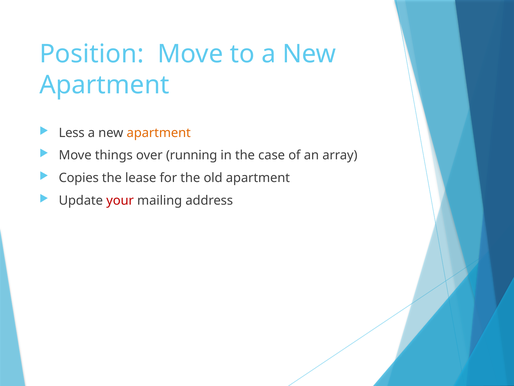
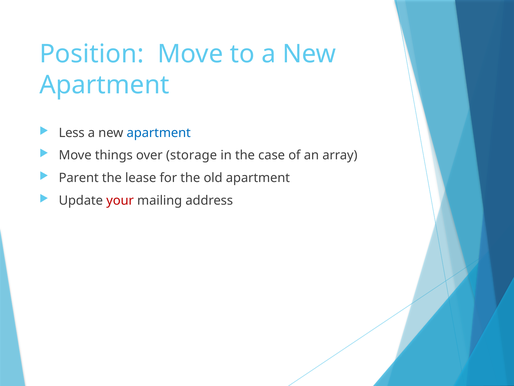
apartment colour: orange -> blue (159, 133)
running: running -> storage (192, 155)
Copies: Copies -> Parent (79, 178)
